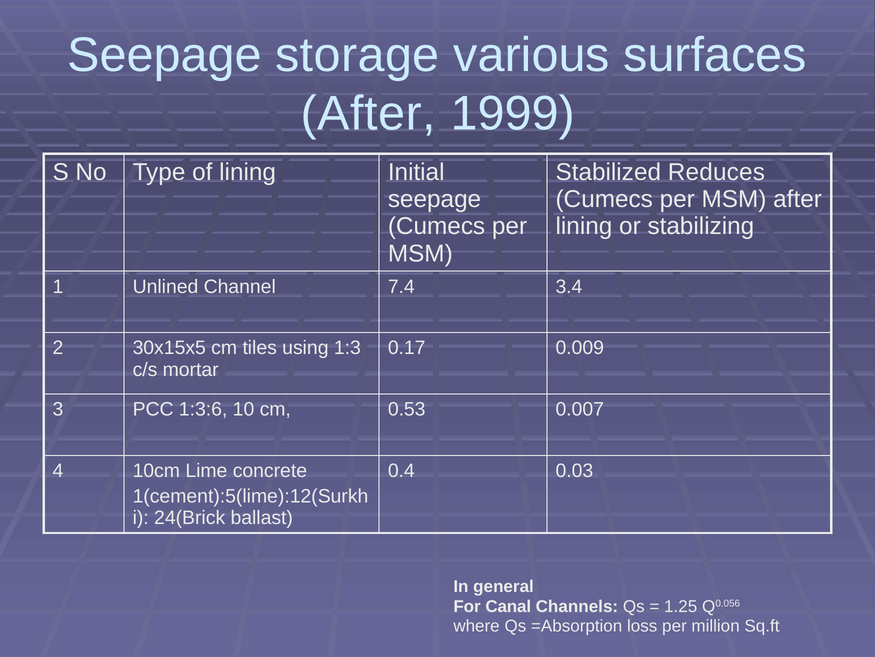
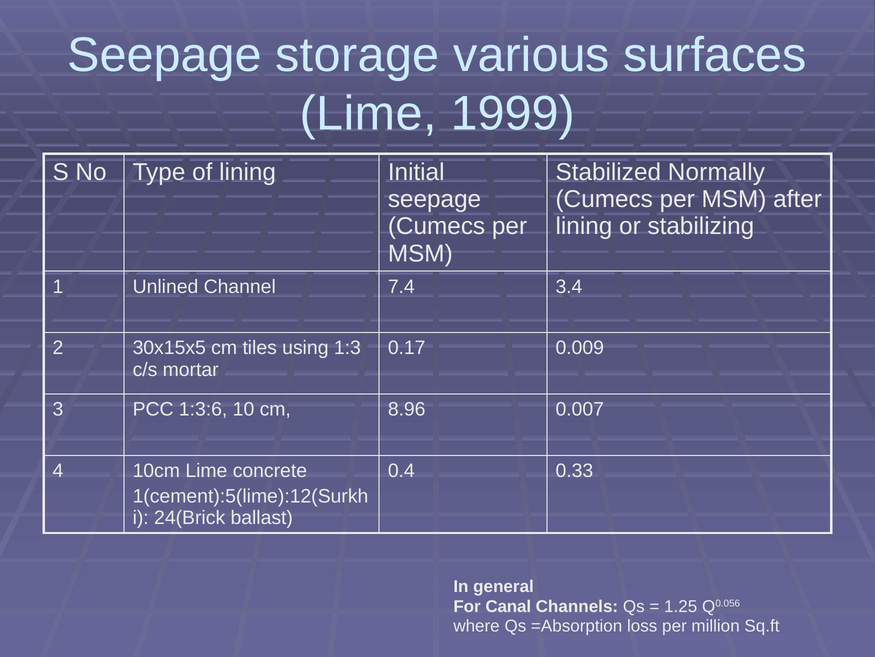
After: After -> Lime (368, 113)
Reduces: Reduces -> Normally (716, 172)
0.53: 0.53 -> 8.96 (407, 409)
0.03: 0.03 -> 0.33 (574, 470)
